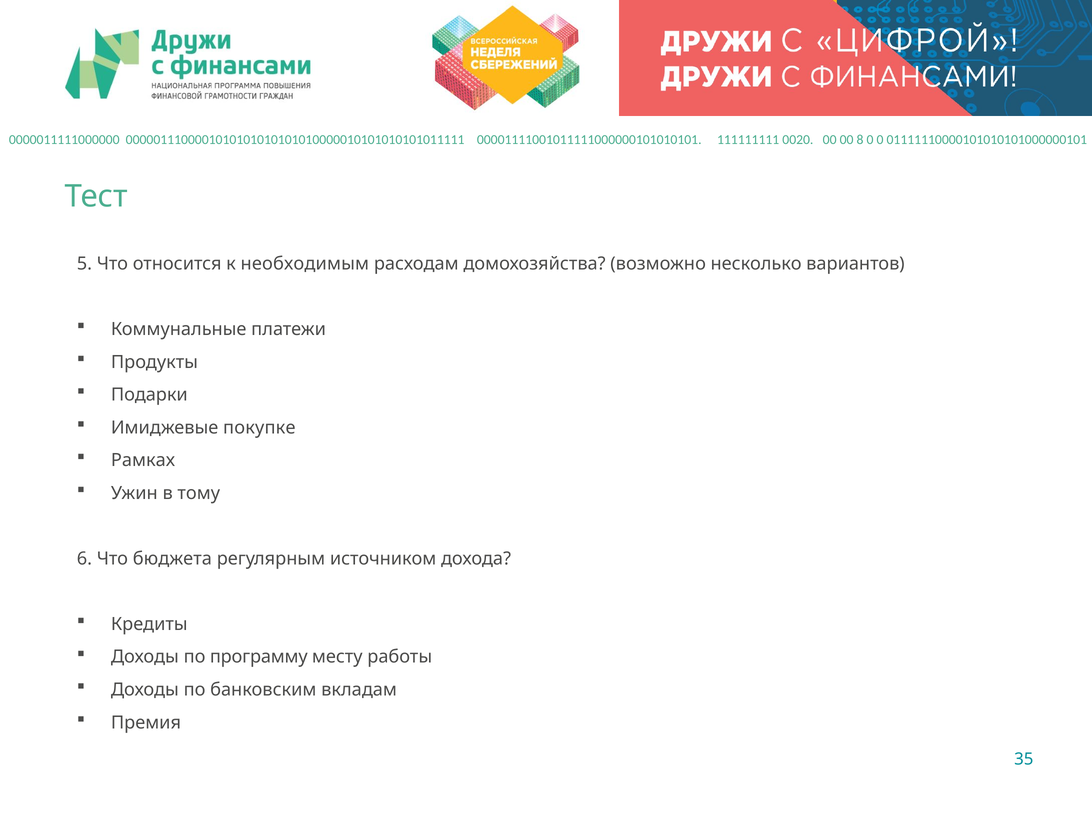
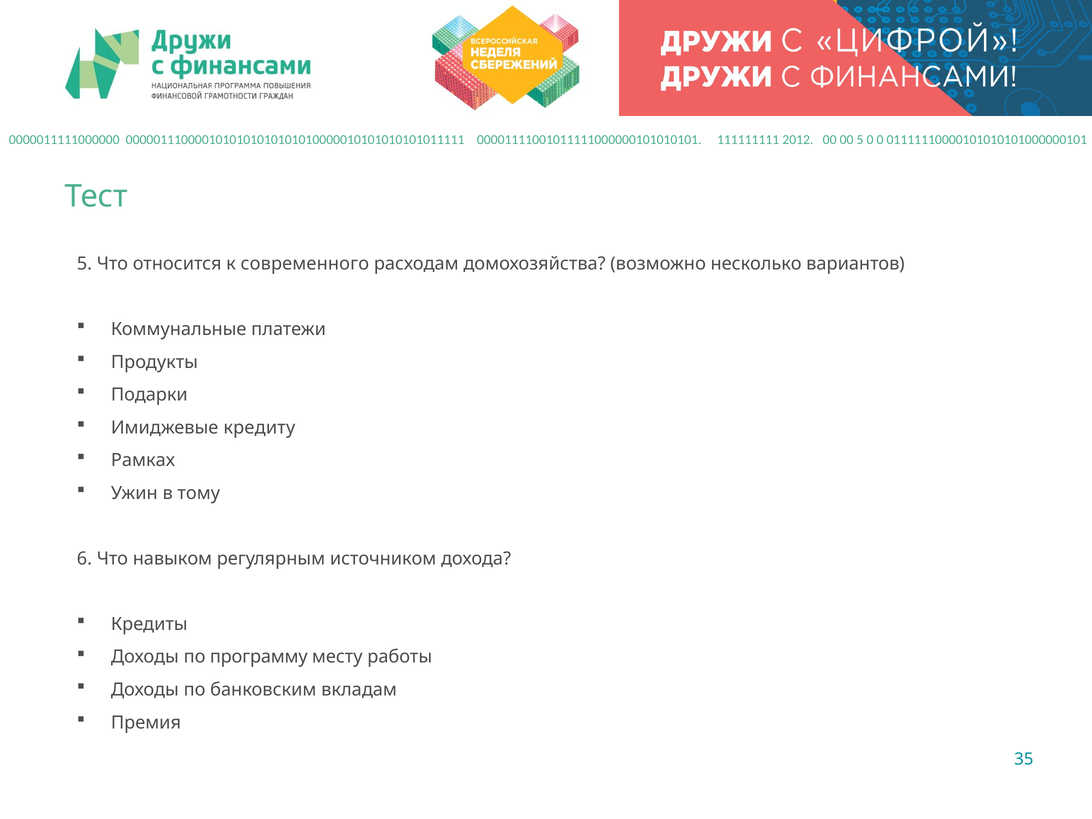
0020: 0020 -> 2012 (798, 140)
00 8: 8 -> 5 (860, 140)
необходимым: необходимым -> современного (305, 264)
покупке: покупке -> кредиту (259, 428)
бюджета: бюджета -> навыком (172, 559)
